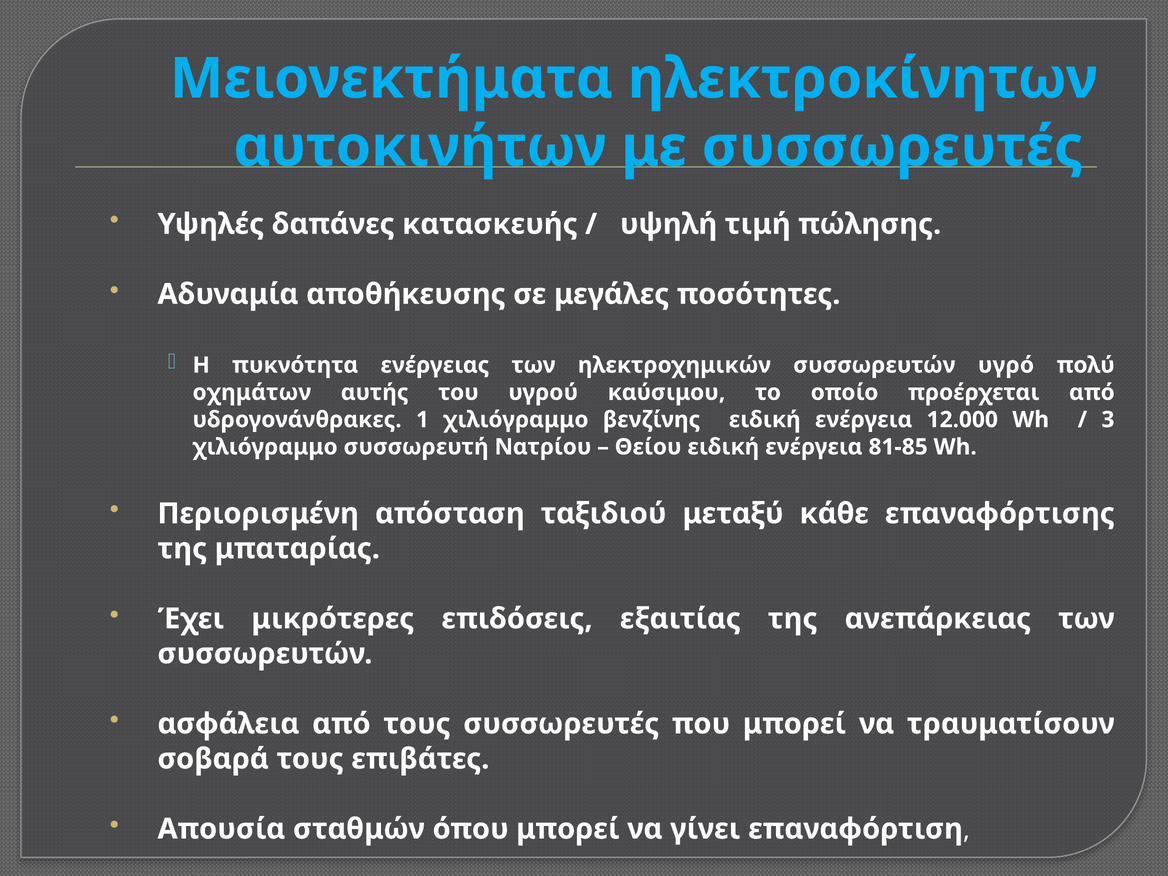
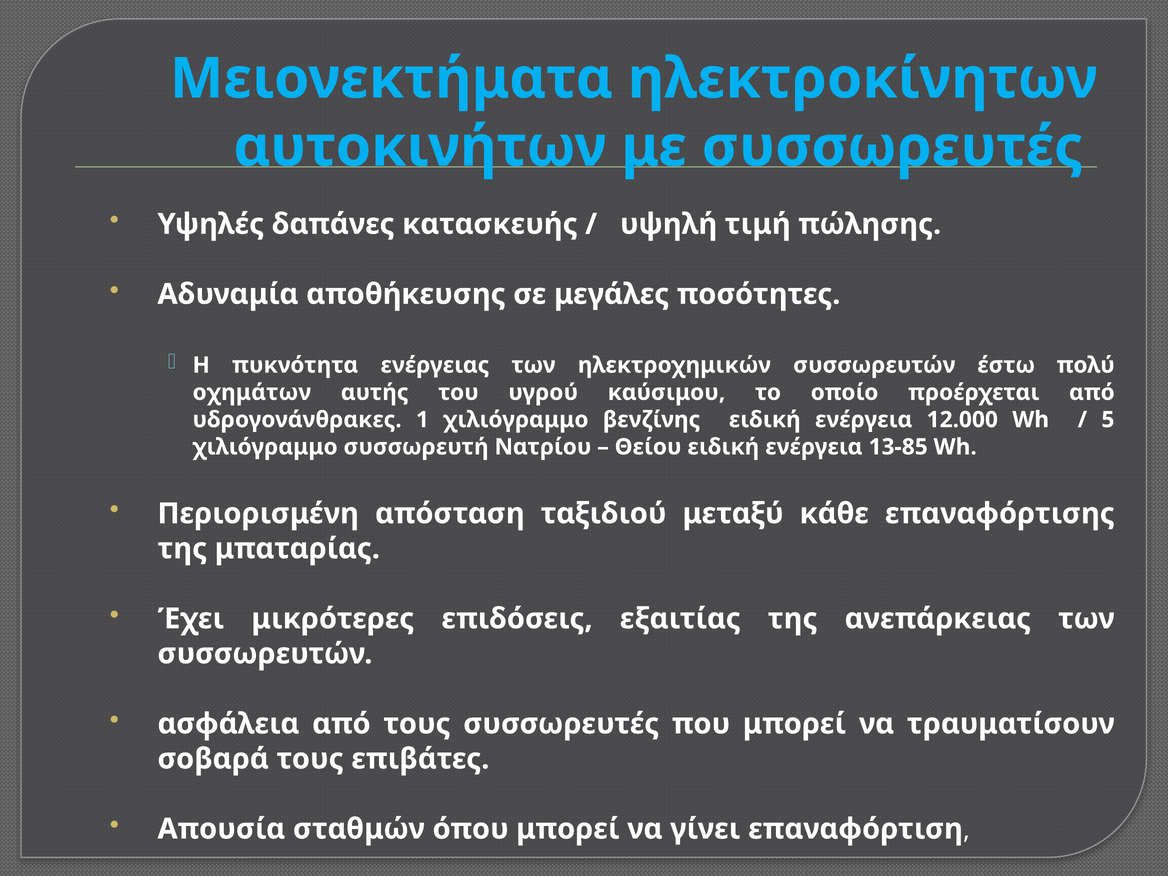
υγρό: υγρό -> έστω (1006, 365)
3: 3 -> 5 (1108, 420)
81-85: 81-85 -> 13-85 (898, 447)
